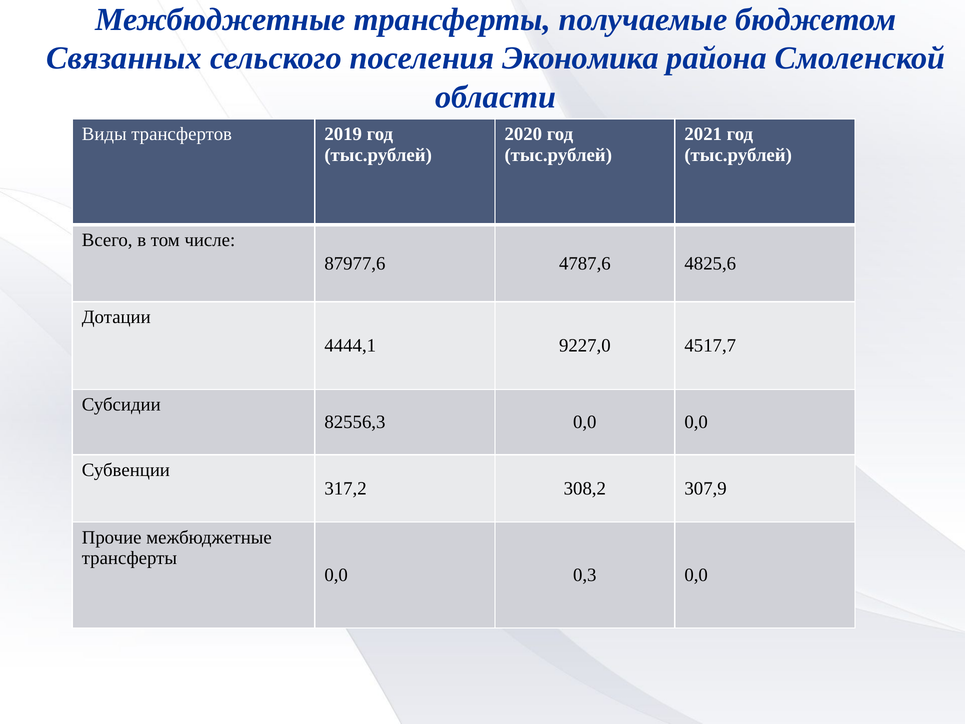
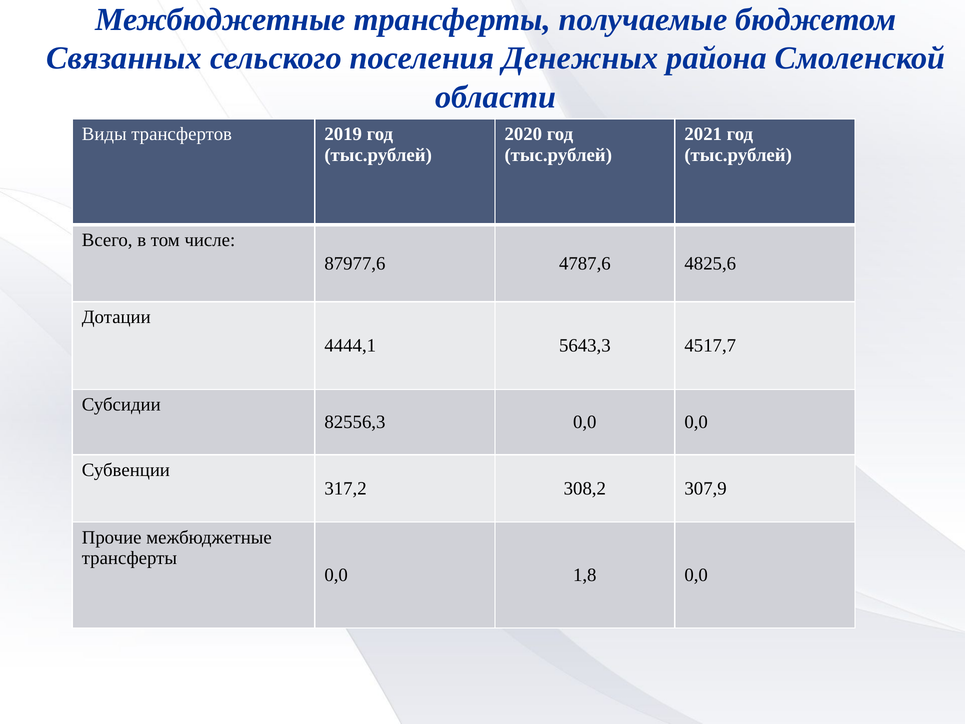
Экономика: Экономика -> Денежных (580, 58)
9227,0: 9227,0 -> 5643,3 (585, 346)
0,3: 0,3 -> 1,8 (585, 575)
